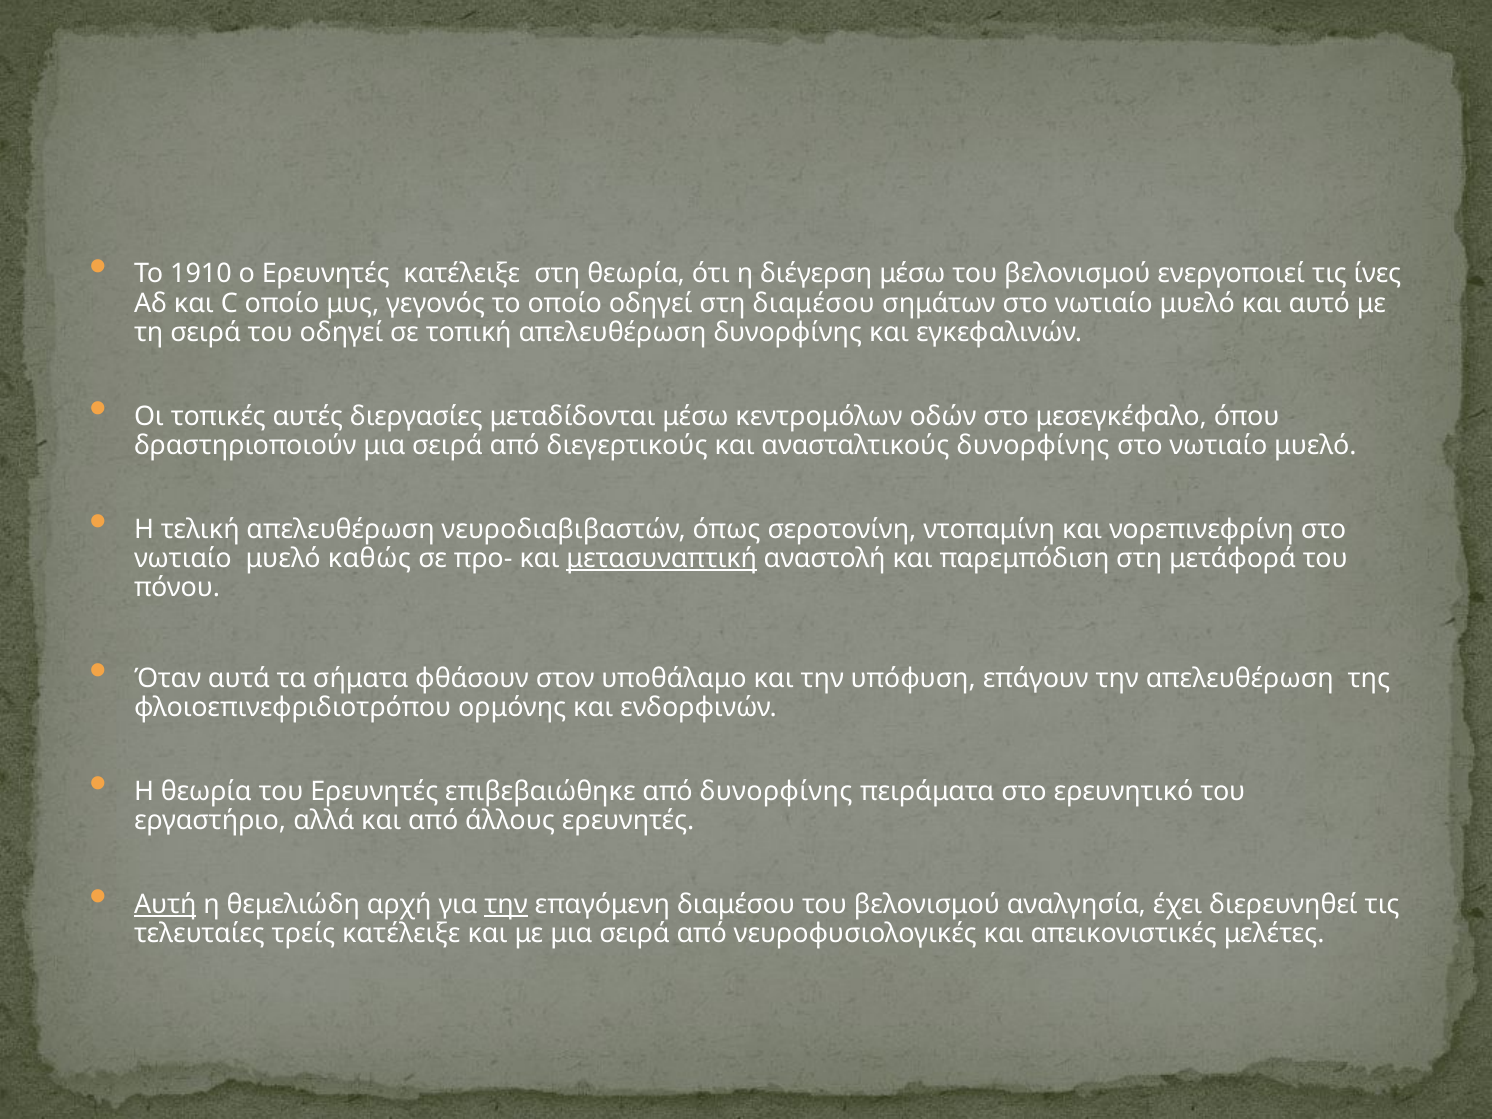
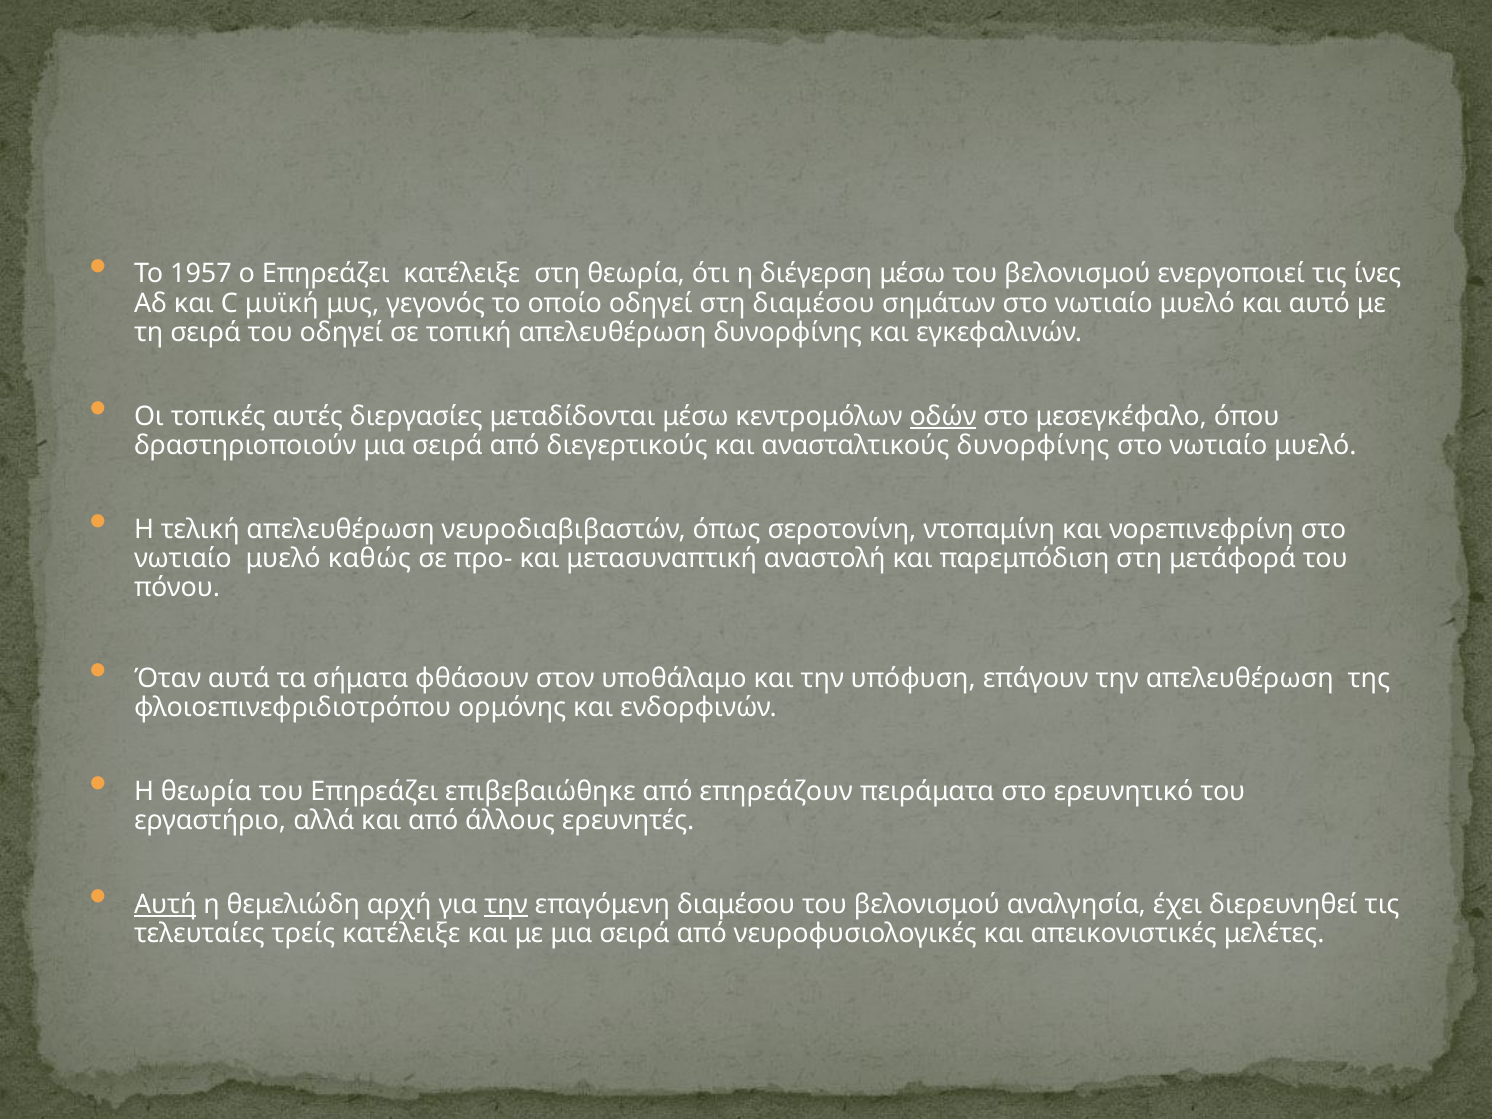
1910: 1910 -> 1957 (201, 274)
ο Ερευνητές: Ερευνητές -> Επηρεάζει (326, 274)
C οποίο: οποίο -> μυϊκή (282, 303)
οδών underline: none -> present (943, 416)
μετασυναπτική underline: present -> none (662, 558)
του Ερευνητές: Ερευνητές -> Επηρεάζει (374, 792)
από δυνορφίνης: δυνορφίνης -> επηρεάζουν (776, 792)
